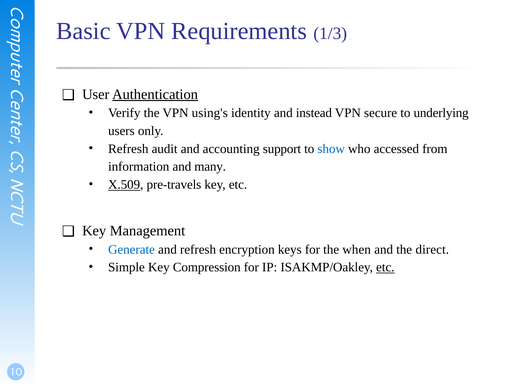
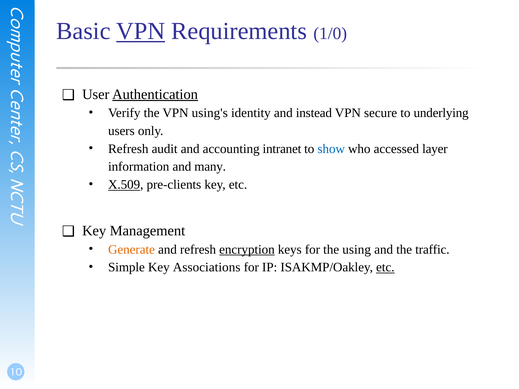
VPN underline: none -> present (141, 31)
1/3: 1/3 -> 1/0 (330, 34)
support: support -> intranet (282, 149)
from: from -> layer (435, 149)
pre-travels: pre-travels -> pre-clients (174, 185)
Generate colour: blue -> orange (131, 250)
encryption underline: none -> present (247, 250)
when: when -> using (357, 250)
direct: direct -> traffic (432, 250)
Compression: Compression -> Associations (207, 267)
